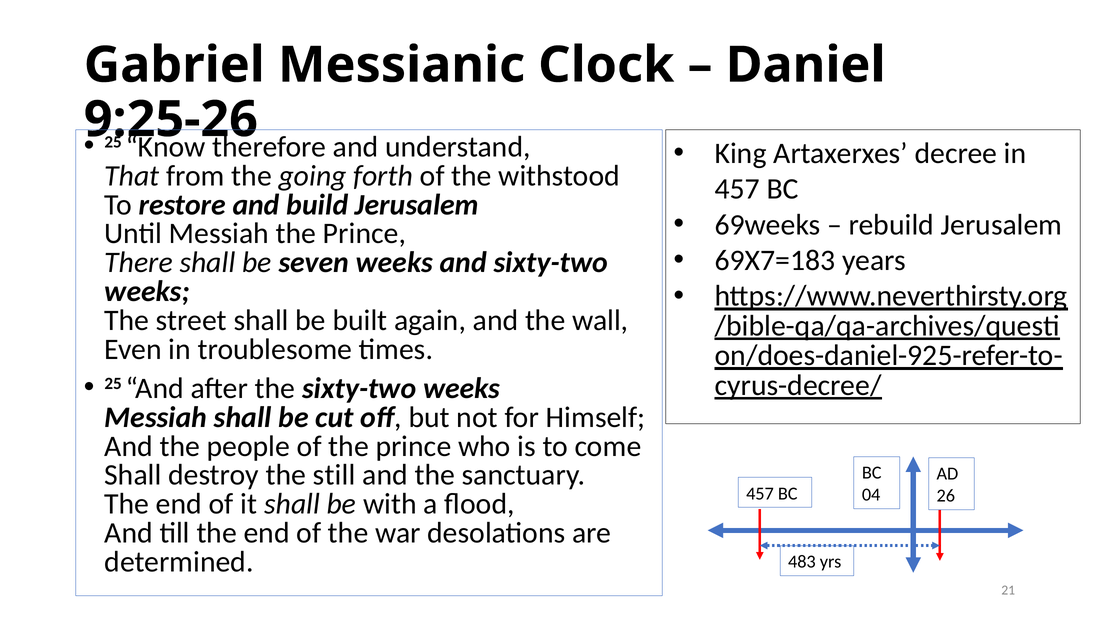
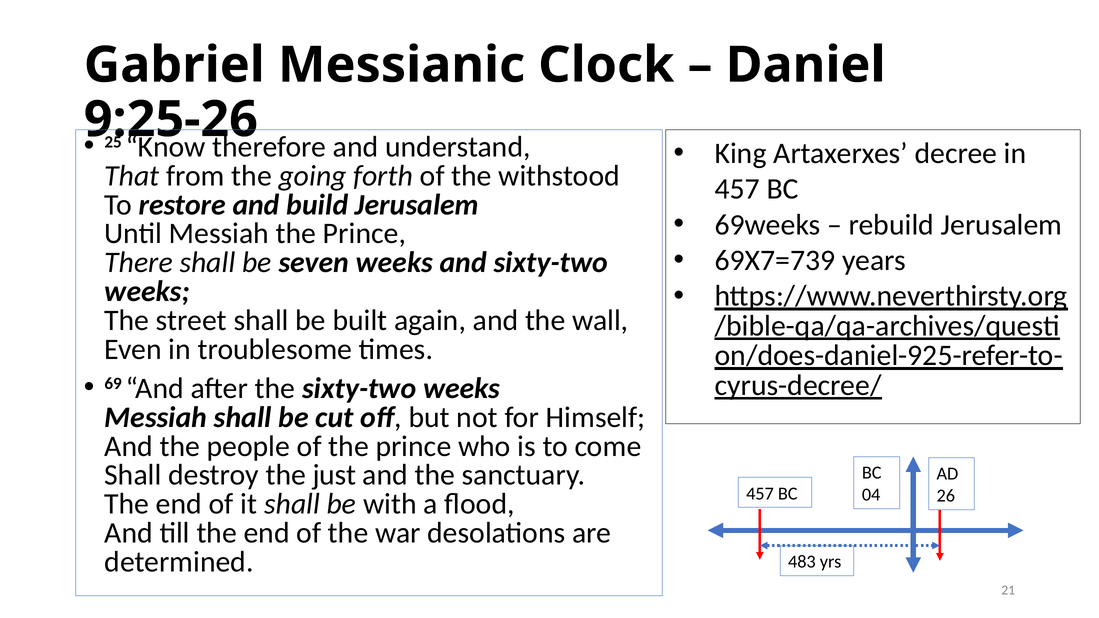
69X7=183: 69X7=183 -> 69X7=739 (775, 261)
25: 25 -> 69 (113, 384)
still: still -> just (334, 475)
